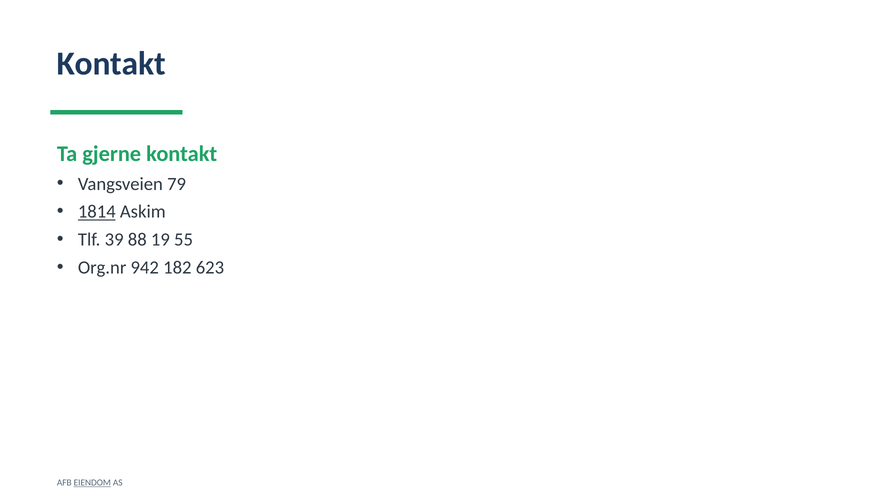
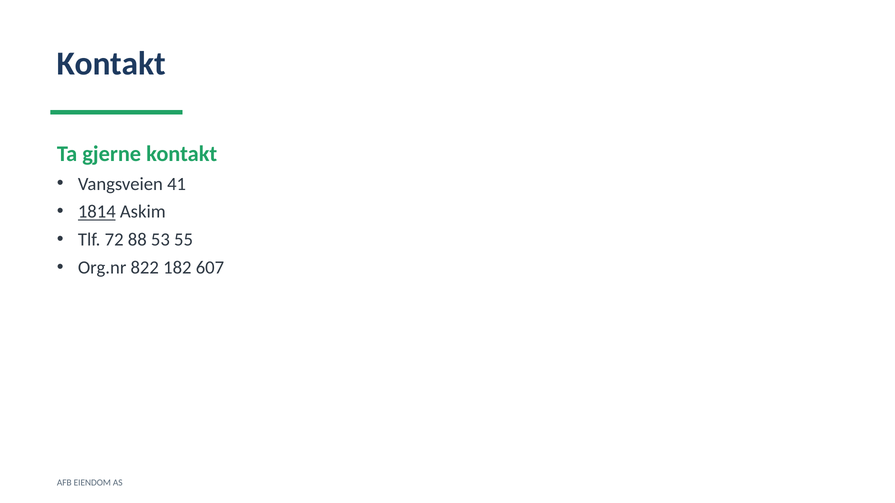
79: 79 -> 41 (177, 184)
39: 39 -> 72 (114, 240)
19: 19 -> 53 (160, 240)
942: 942 -> 822 (145, 268)
623: 623 -> 607 (210, 268)
EIENDOM underline: present -> none (92, 483)
